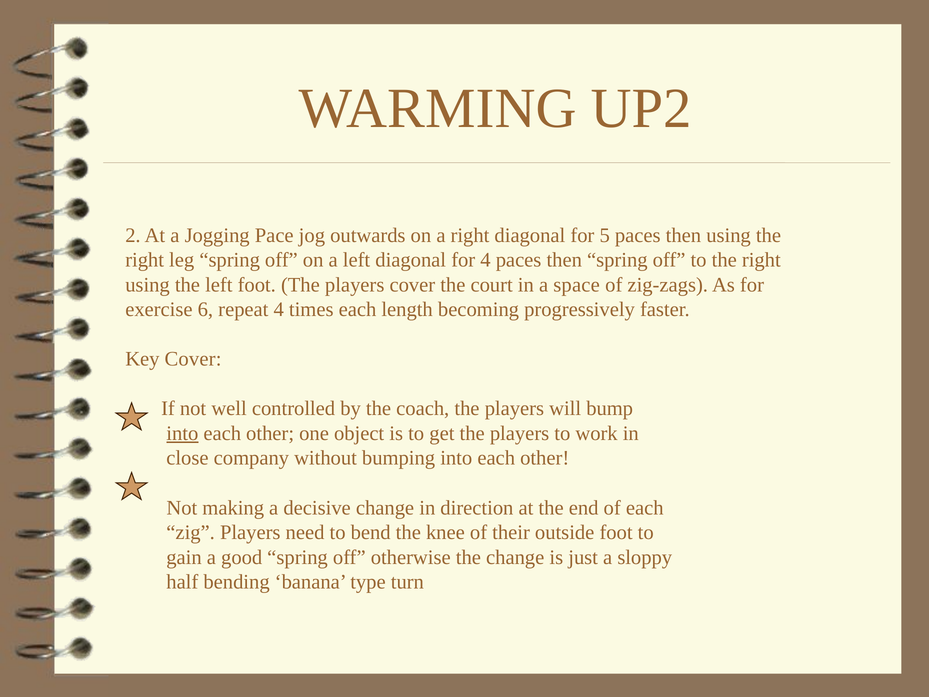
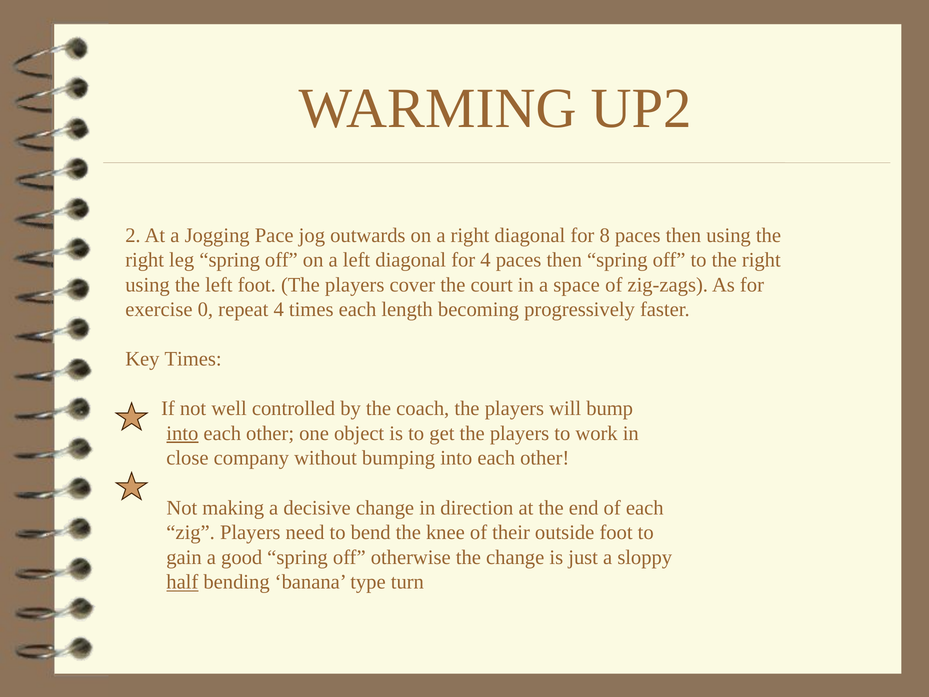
5: 5 -> 8 (605, 235)
6: 6 -> 0 (205, 309)
Key Cover: Cover -> Times (193, 359)
half underline: none -> present (182, 582)
